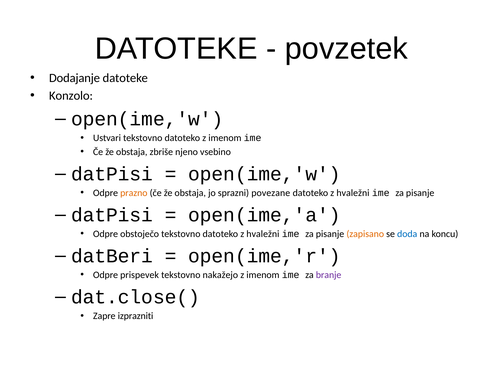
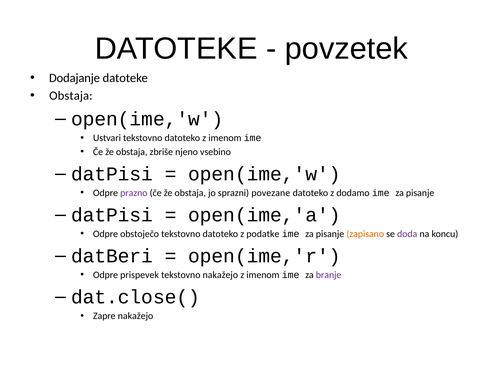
Konzolo: Konzolo -> Obstaja (71, 96)
prazno colour: orange -> purple (134, 193)
hvaležni: hvaležni -> dodamo (353, 193)
tekstovno datoteko z hvaležni: hvaležni -> podatke (263, 234)
doda colour: blue -> purple (407, 234)
Zapre izprazniti: izprazniti -> nakažejo (135, 316)
